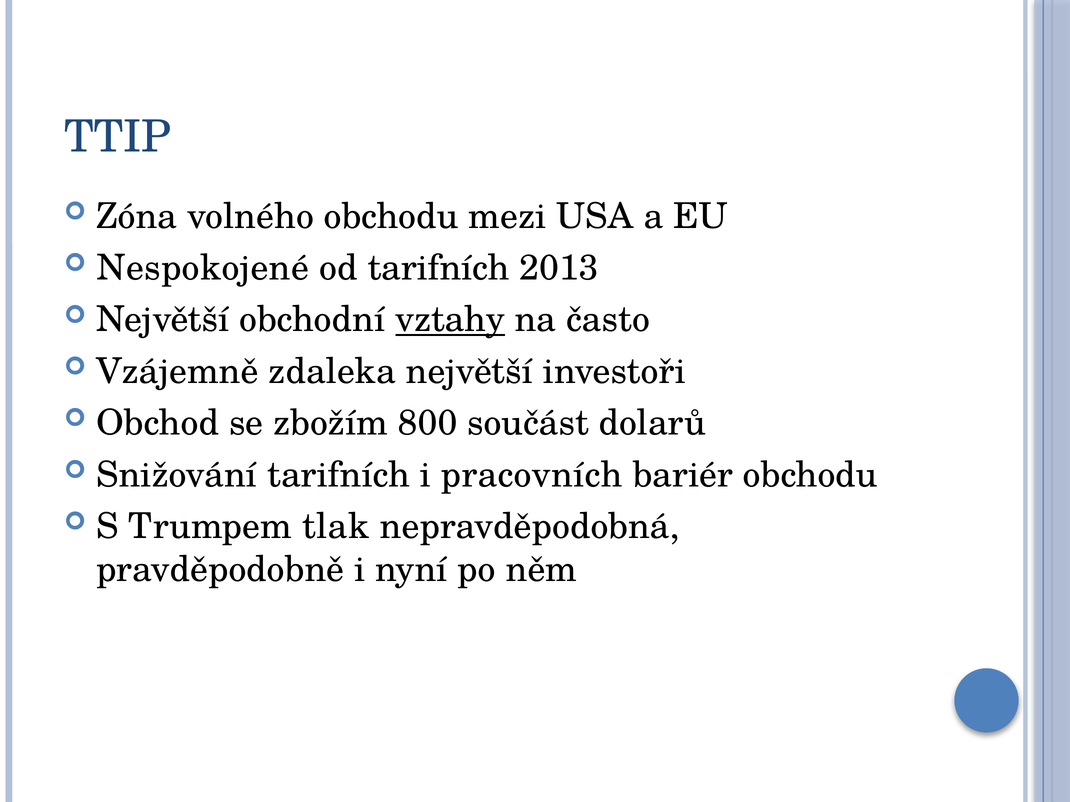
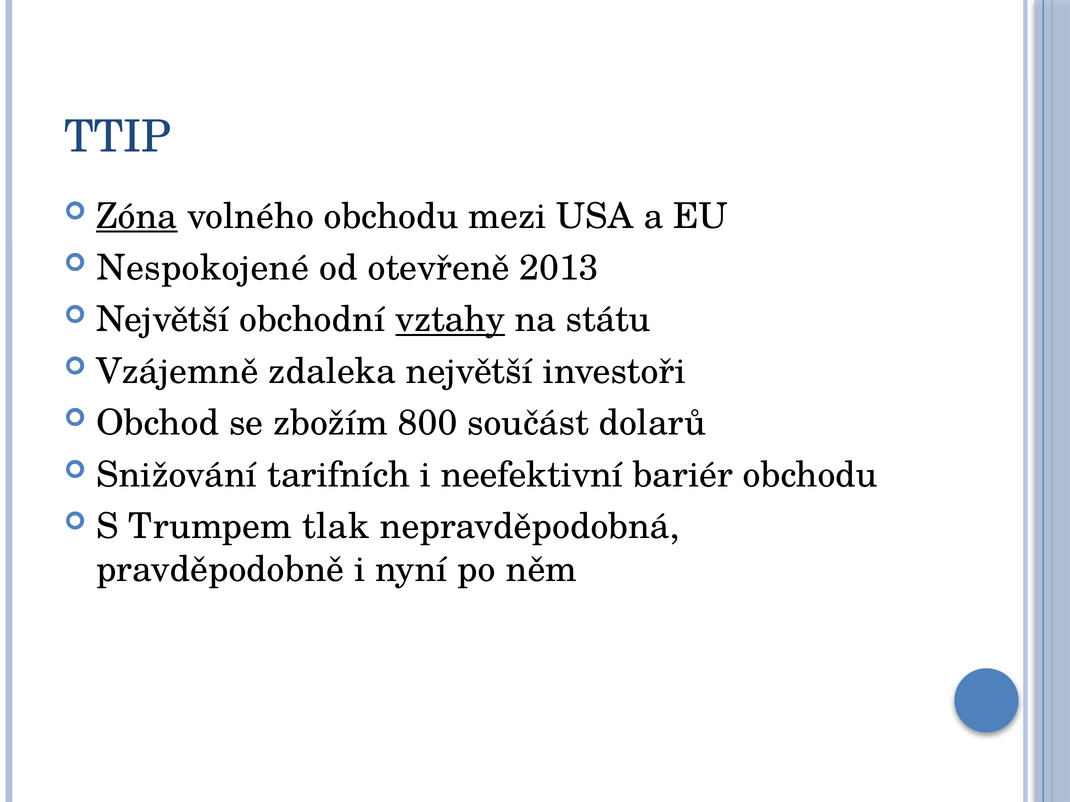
Zóna underline: none -> present (137, 216)
od tarifních: tarifních -> otevřeně (439, 268)
často: často -> státu (608, 320)
pracovních: pracovních -> neefektivní (532, 475)
